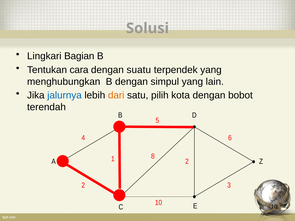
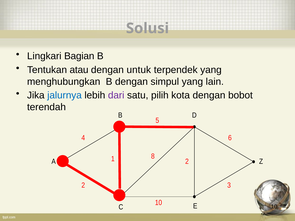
cara: cara -> atau (79, 70)
suatu: suatu -> untuk (139, 70)
dari colour: orange -> purple (116, 95)
